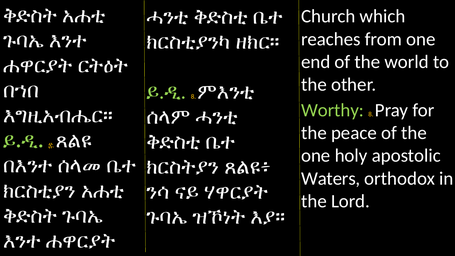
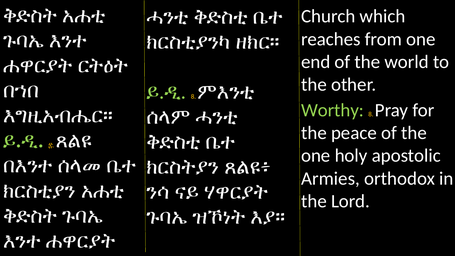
Waters: Waters -> Armies (331, 178)
